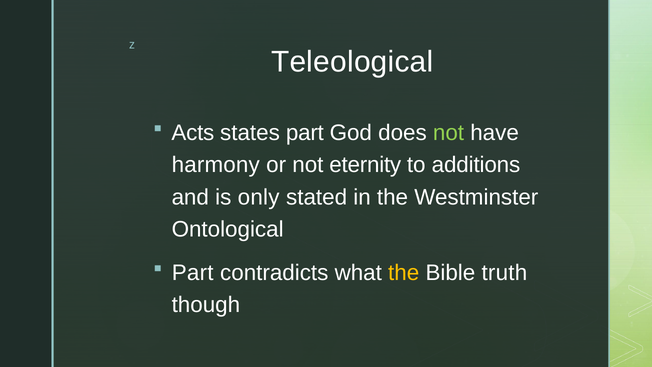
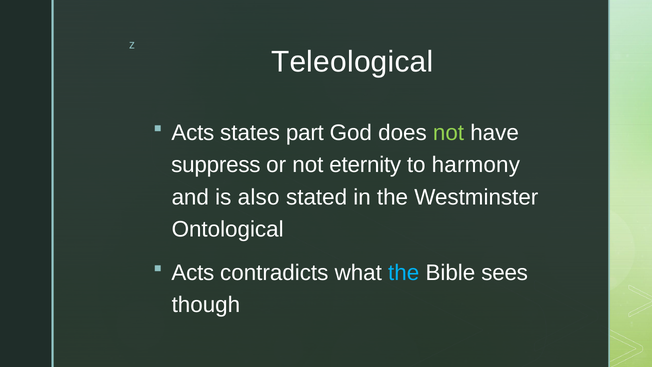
harmony: harmony -> suppress (216, 165)
additions: additions -> harmony (476, 165)
only: only -> also (259, 197)
Part: Part -> Acts (193, 272)
the colour: yellow -> light blue (404, 272)
truth: truth -> sees (505, 272)
